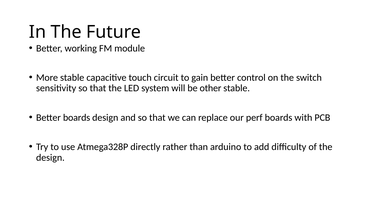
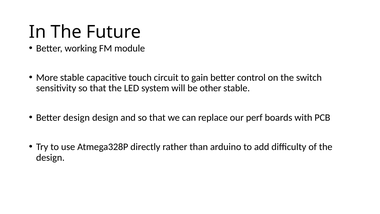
Better boards: boards -> design (76, 117)
